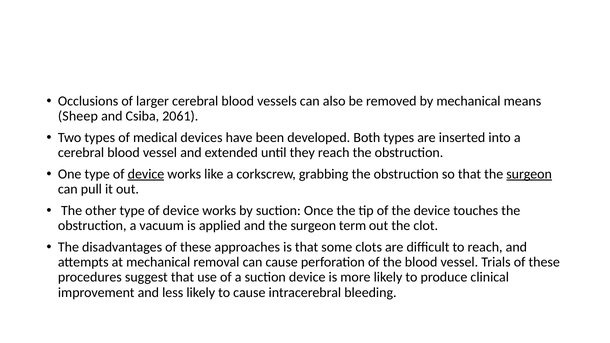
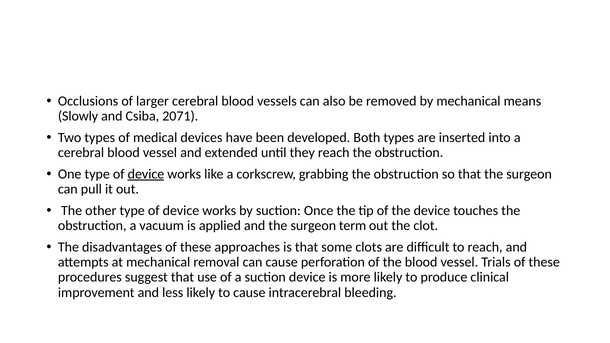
Sheep: Sheep -> Slowly (78, 116)
2061: 2061 -> 2071 (180, 116)
surgeon underline: present -> none (529, 174)
